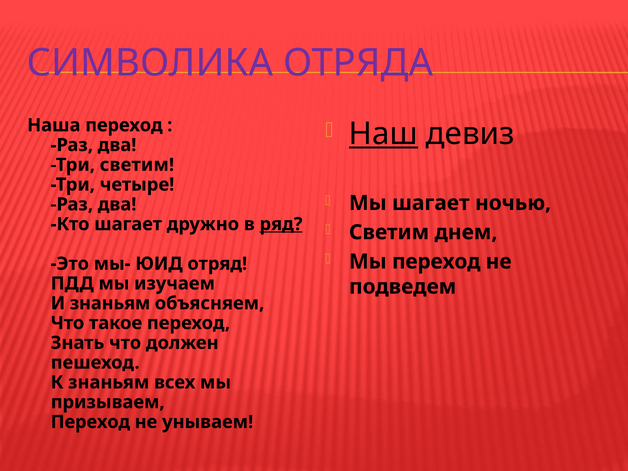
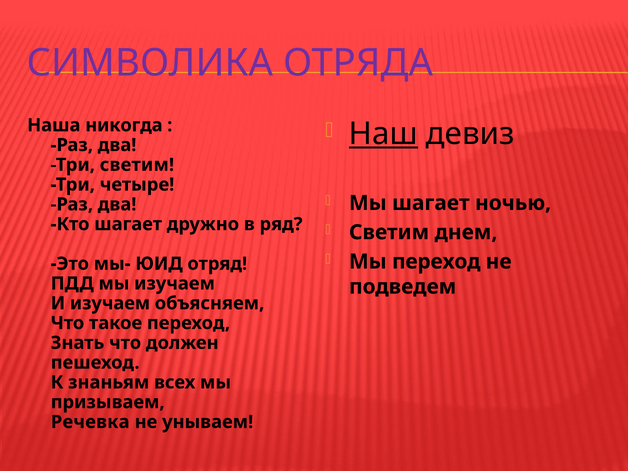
Наша переход: переход -> никогда (124, 125)
ряд underline: present -> none (281, 224)
И знаньям: знаньям -> изучаем (110, 303)
Переход: Переход -> Речевка (90, 422)
